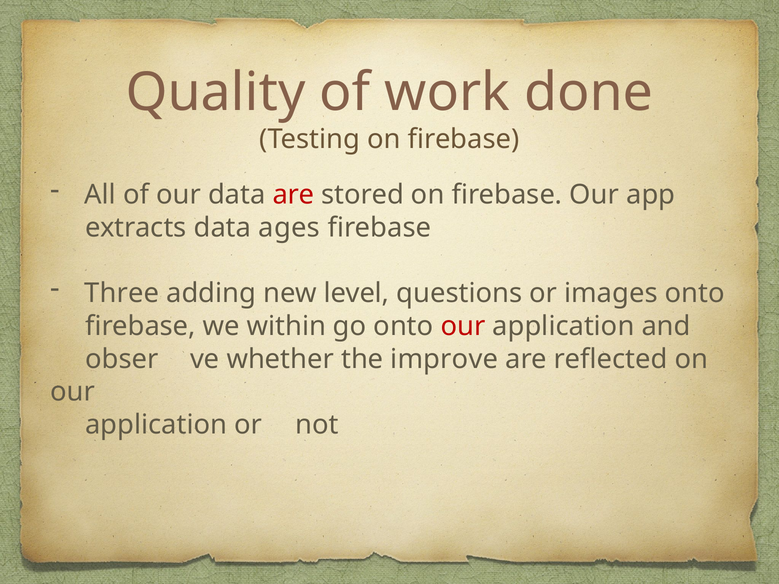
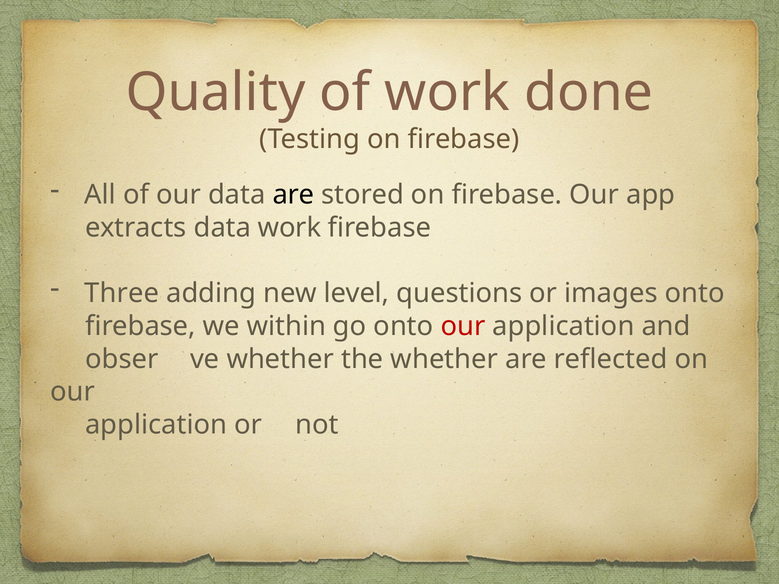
are colour: red -> black (293, 195)
data ages: ages -> work (290, 228)
the improve: improve -> whether (444, 359)
